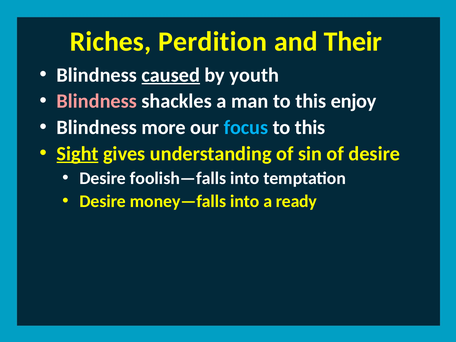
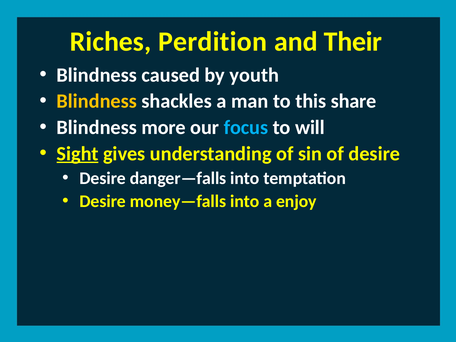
caused underline: present -> none (171, 75)
Blindness colour: pink -> yellow (97, 101)
enjoy: enjoy -> share (354, 101)
this: this -> will (310, 127)
foolish—falls: foolish—falls -> danger—falls (178, 178)
ready: ready -> enjoy (296, 201)
